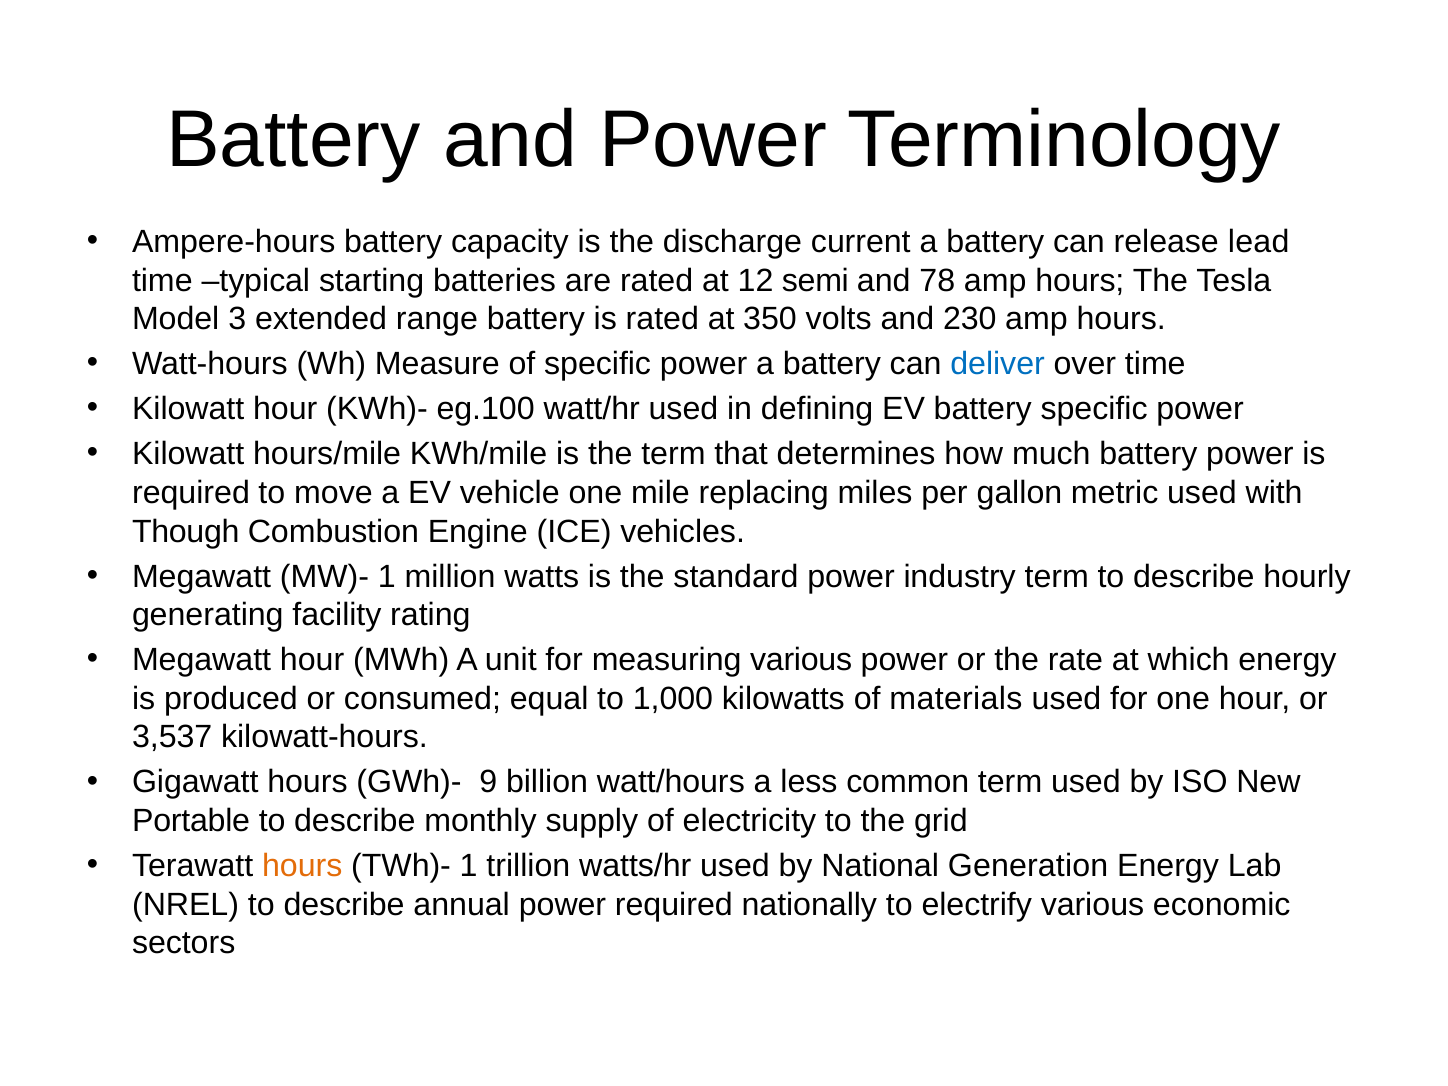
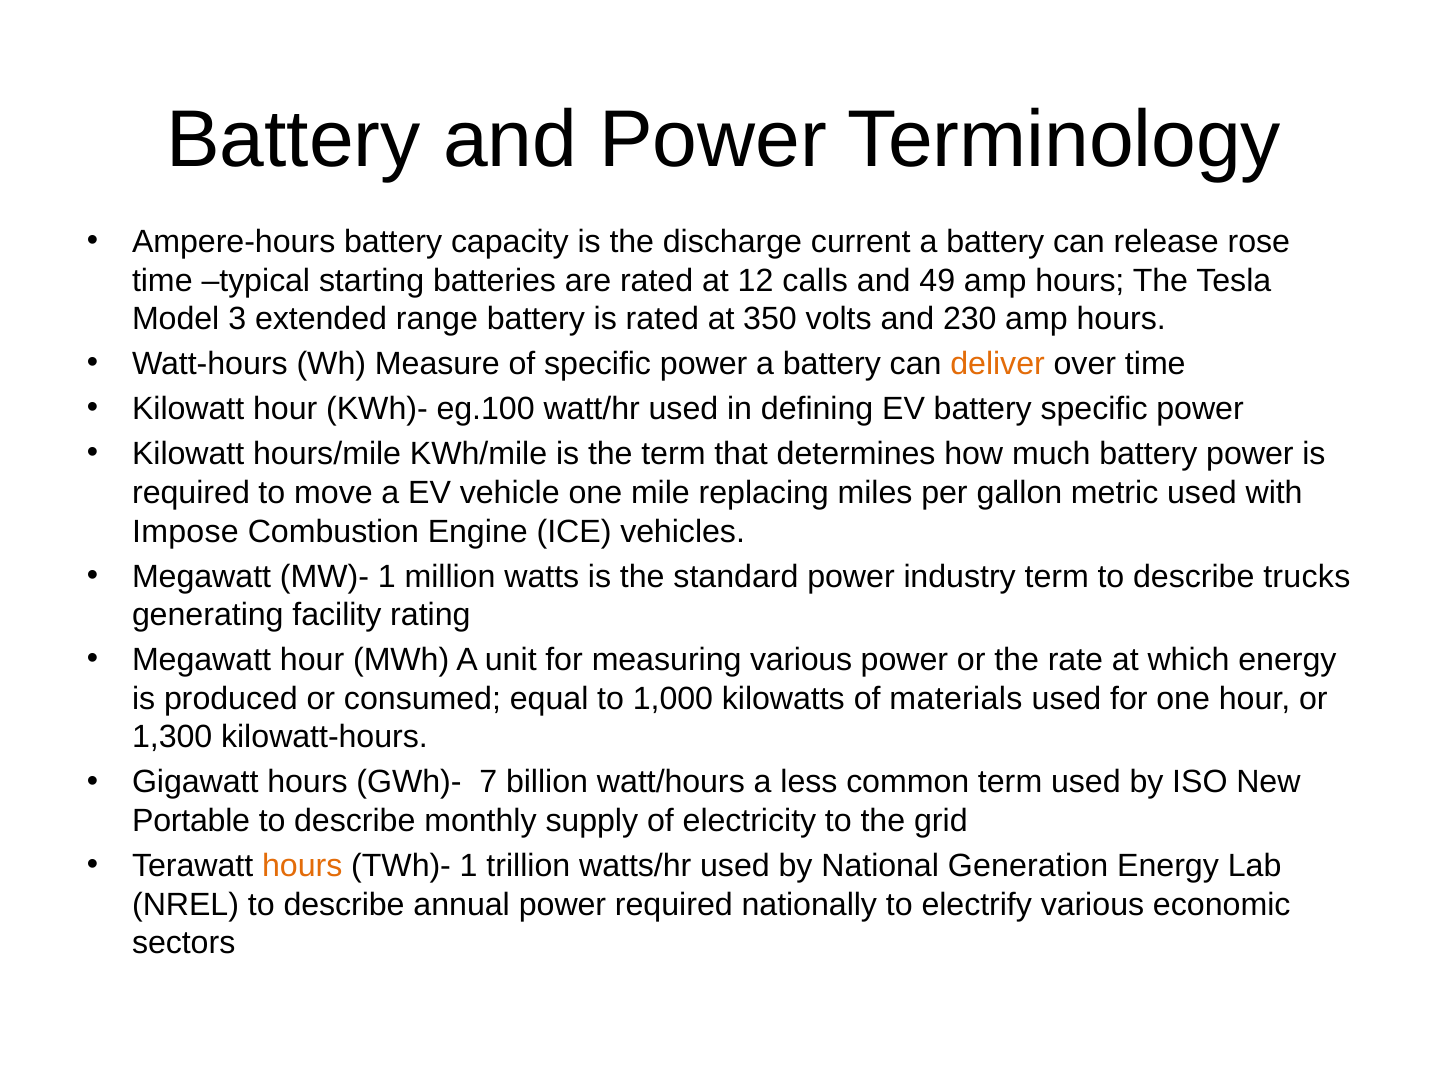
lead: lead -> rose (1259, 242)
semi: semi -> calls (815, 281)
78: 78 -> 49 (937, 281)
deliver colour: blue -> orange (998, 364)
Though: Though -> Impose (185, 531)
hourly: hourly -> trucks (1307, 576)
3,537: 3,537 -> 1,300 (172, 737)
9: 9 -> 7 (488, 782)
